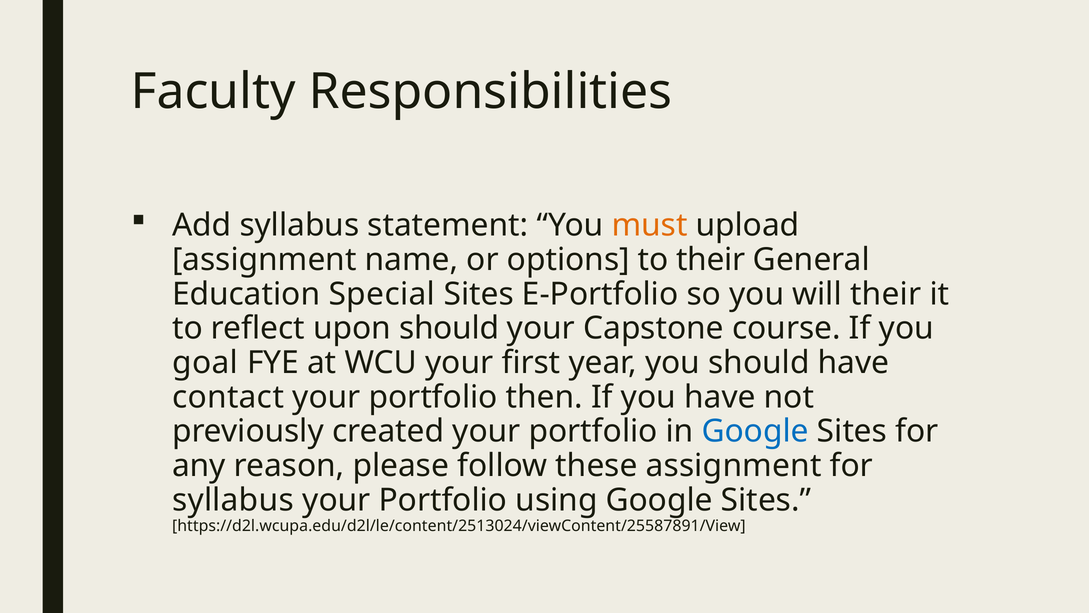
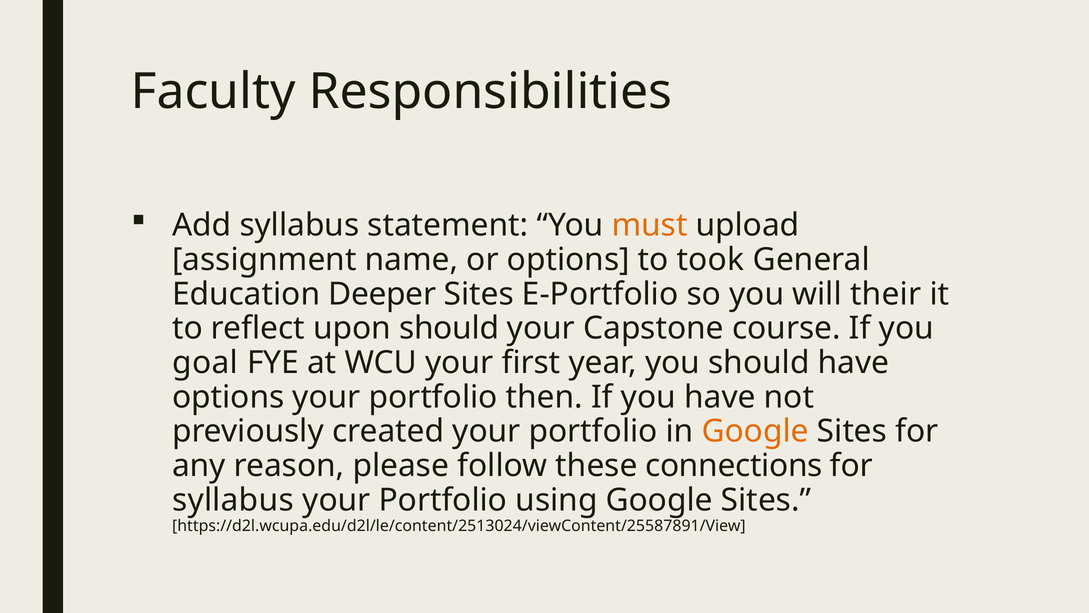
to their: their -> took (711, 260)
Special: Special -> Deeper (382, 294)
contact: contact -> options (228, 397)
Google colour: blue -> orange (755, 431)
these assignment: assignment -> connections (734, 465)
